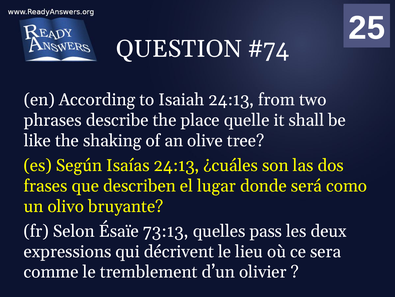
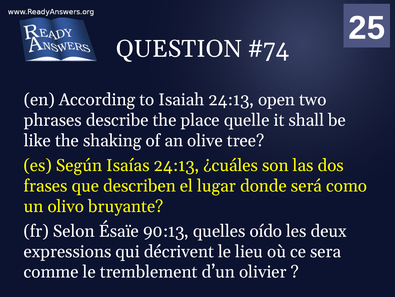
from: from -> open (277, 100)
73:13: 73:13 -> 90:13 (166, 231)
pass: pass -> oído (266, 231)
